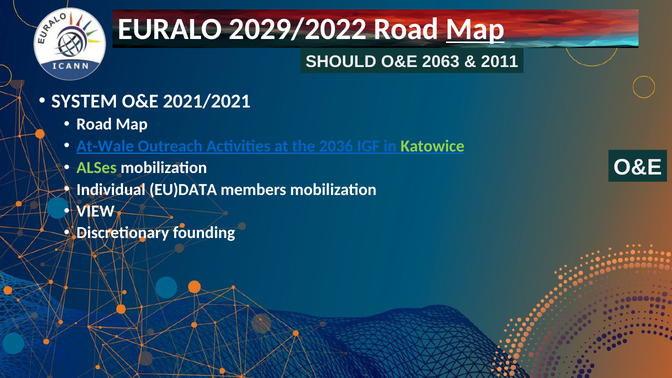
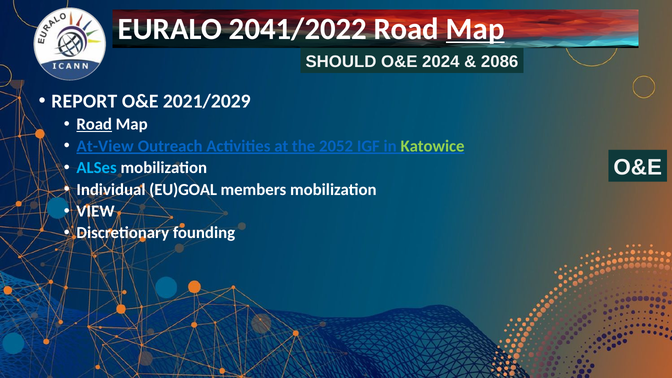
2029/2022: 2029/2022 -> 2041/2022 (298, 29)
2063: 2063 -> 2024 (441, 62)
2011: 2011 -> 2086 (500, 62)
SYSTEM: SYSTEM -> REPORT (84, 101)
2021/2021: 2021/2021 -> 2021/2029 (207, 101)
Road underline: none -> present (94, 124)
At-Wale: At-Wale -> At-View (105, 146)
2036: 2036 -> 2052 (336, 146)
ALSes colour: light green -> light blue (97, 168)
EU)DATA: EU)DATA -> EU)GOAL (183, 190)
